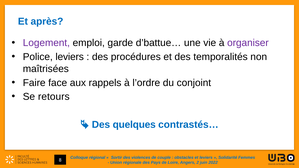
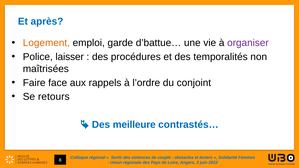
Logement colour: purple -> orange (46, 43)
Police leviers: leviers -> laisser (70, 57)
quelques: quelques -> meilleure (134, 125)
